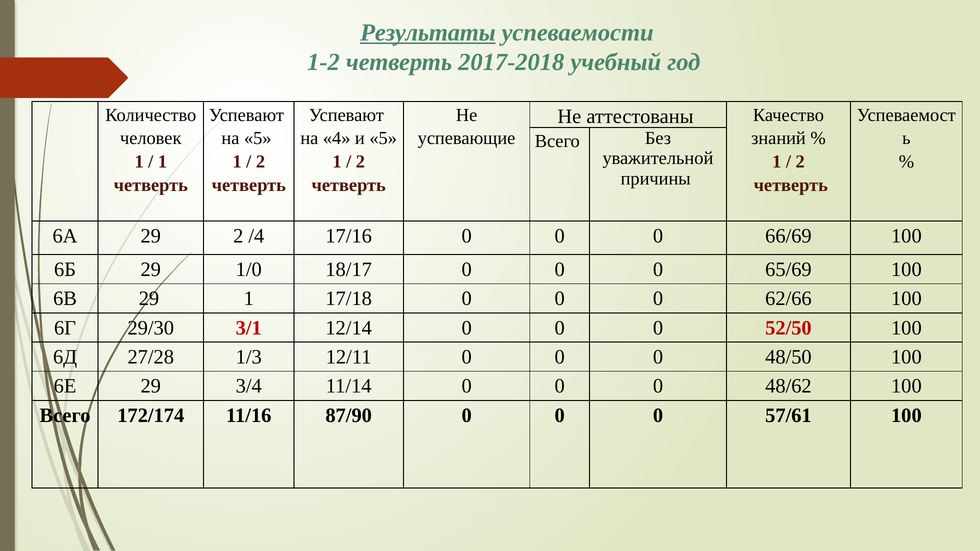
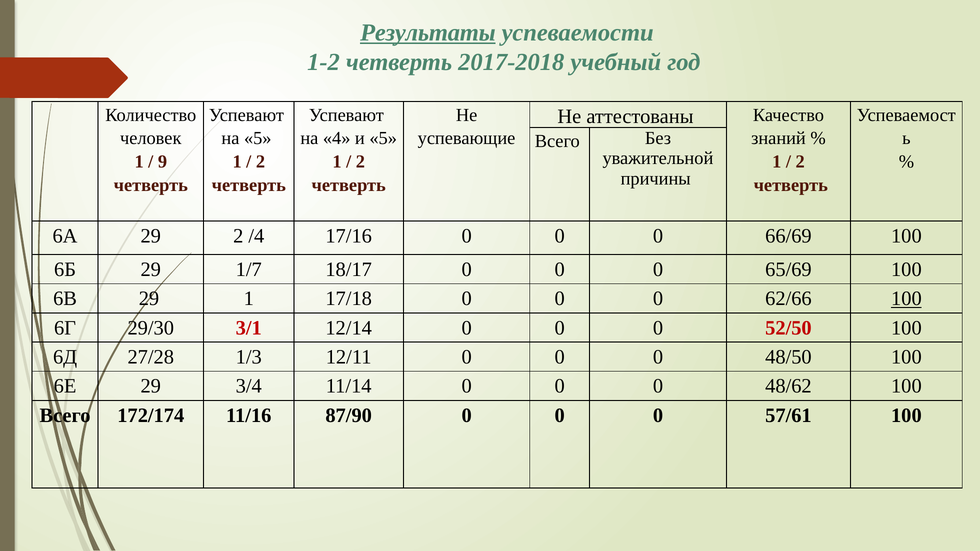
1: 1 -> 9 (162, 162)
1/0: 1/0 -> 1/7 (249, 270)
100 underline: none -> present (906, 299)
